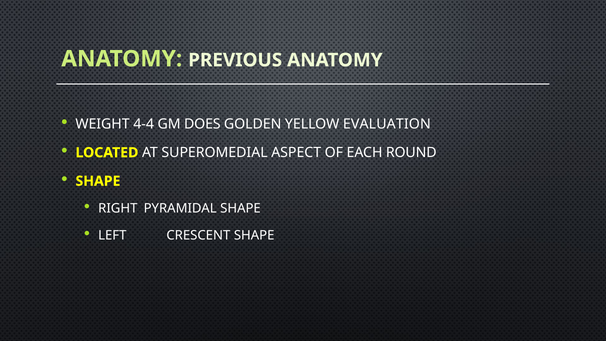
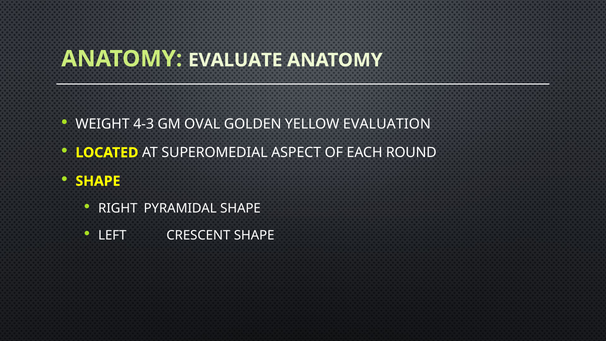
PREVIOUS: PREVIOUS -> EVALUATE (235, 60)
4-4: 4-4 -> 4-3 (144, 124)
DOES: DOES -> OVAL (202, 124)
